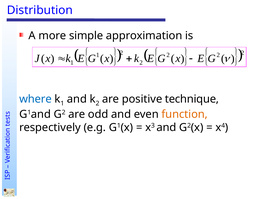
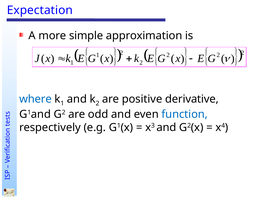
Distribution: Distribution -> Expectation (40, 10)
technique: technique -> derivative (192, 99)
function colour: orange -> blue (185, 114)
